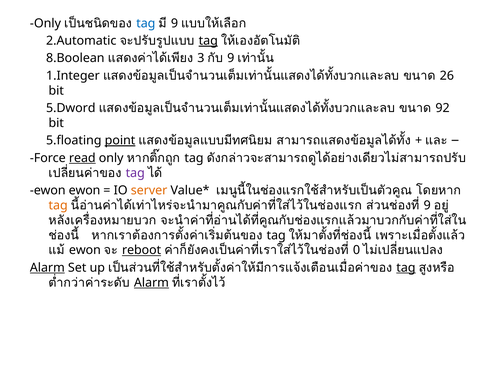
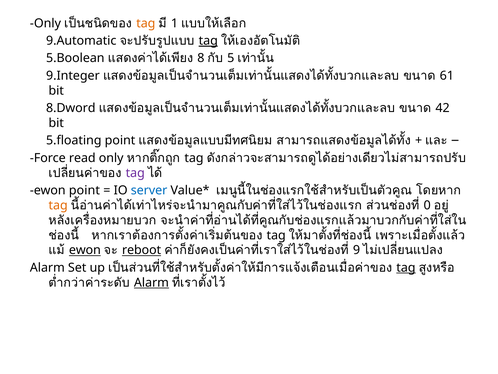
tag colour: blue -> orange (146, 23)
9: 9 -> 1 (175, 23)
2.Automatic: 2.Automatic -> 9.Automatic (81, 41)
8.Boolean: 8.Boolean -> 5.Boolean (75, 58)
3: 3 -> 8 (201, 58)
9: 9 -> 5 (231, 58)
1.Integer: 1.Integer -> 9.Integer (73, 76)
26: 26 -> 61 (447, 76)
5.Dword: 5.Dword -> 8.Dword (71, 108)
92: 92 -> 42 (443, 108)
point underline: present -> none (120, 140)
read underline: present -> none (82, 158)
ewon ewon: ewon -> point (84, 190)
server colour: orange -> blue (149, 190)
9: 9 -> 0 (427, 205)
ewon underline: none -> present (85, 250)
0: 0 -> 9 (357, 250)
Alarm underline: present -> none (47, 267)
